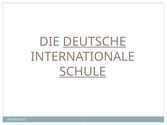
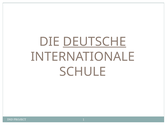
SCHULE underline: present -> none (83, 72)
